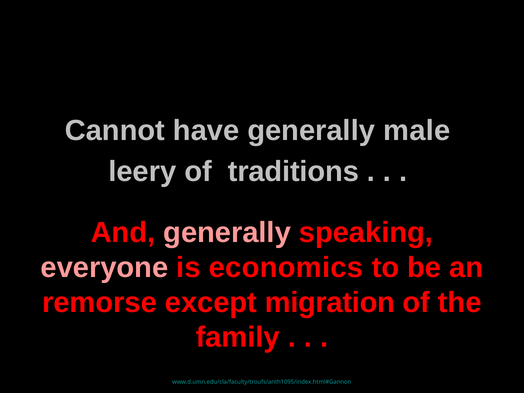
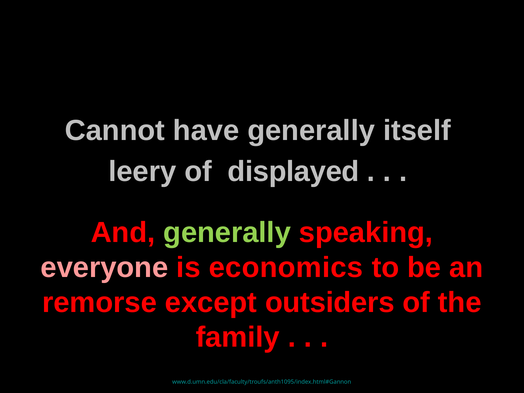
male: male -> itself (417, 131)
traditions: traditions -> displayed (293, 171)
generally colour: pink -> light green (227, 233)
migration: migration -> outsiders (330, 302)
